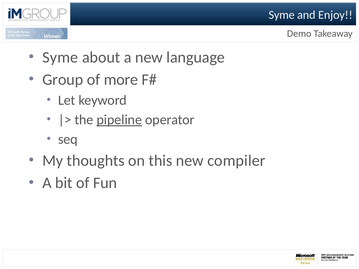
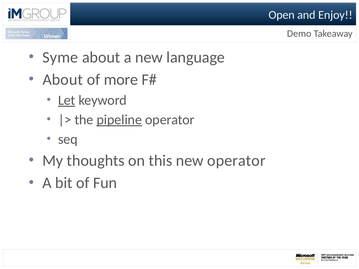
Syme: Syme -> Open (282, 15)
Group: Group -> About (63, 80)
Let underline: none -> present (67, 100)
new compiler: compiler -> operator (236, 161)
